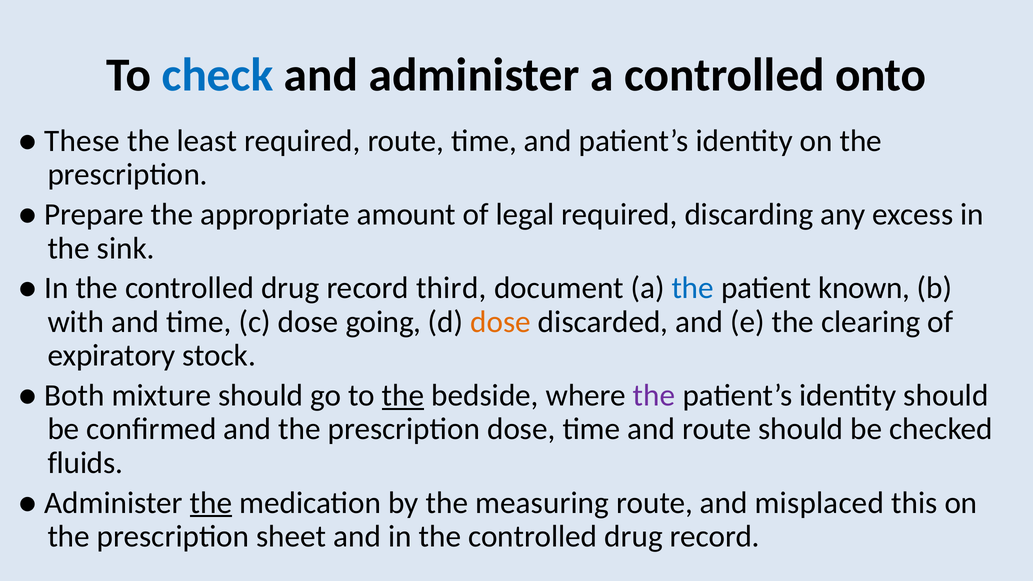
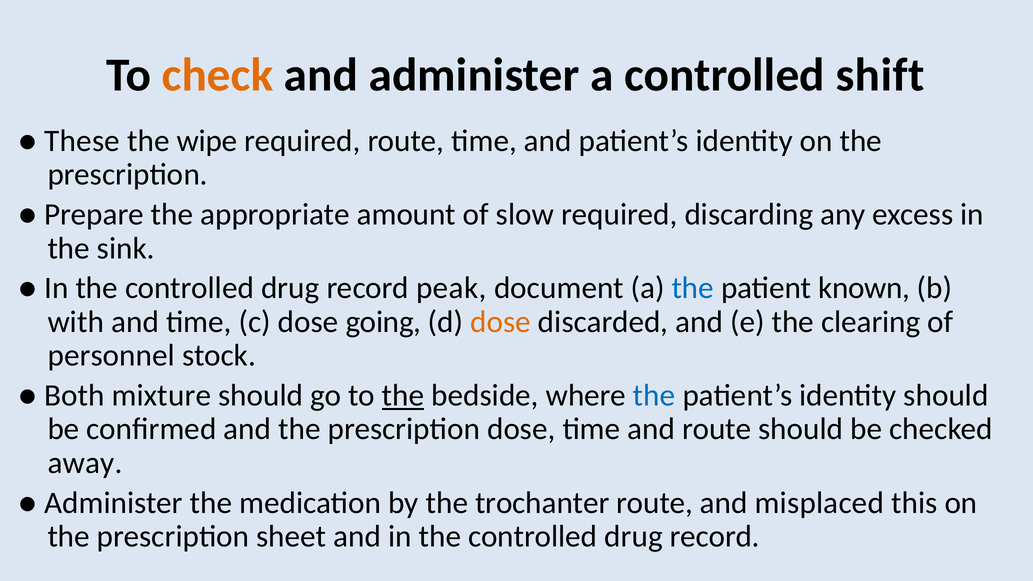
check colour: blue -> orange (218, 75)
onto: onto -> shift (880, 75)
least: least -> wipe (207, 141)
legal: legal -> slow (525, 215)
third: third -> peak (451, 288)
expiratory: expiratory -> personnel (111, 356)
the colour: purple -> blue (654, 395)
fluids: fluids -> away (85, 463)
the underline: present -> none (211, 503)
measuring: measuring -> trochanter (542, 503)
